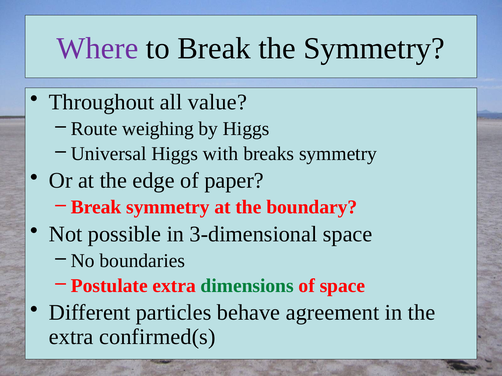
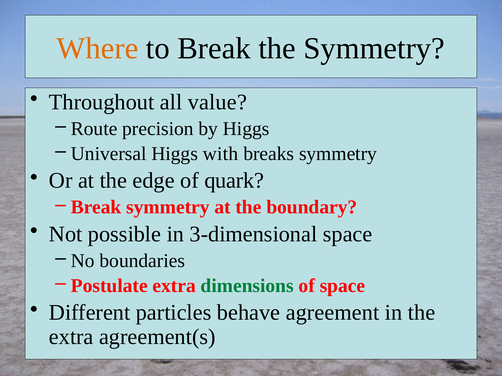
Where colour: purple -> orange (97, 49)
weighing: weighing -> precision (158, 129)
paper: paper -> quark (234, 181)
confirmed(s: confirmed(s -> agreement(s (157, 337)
